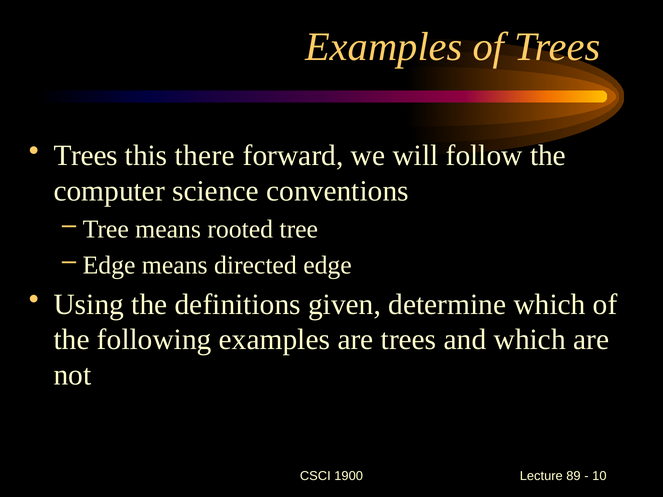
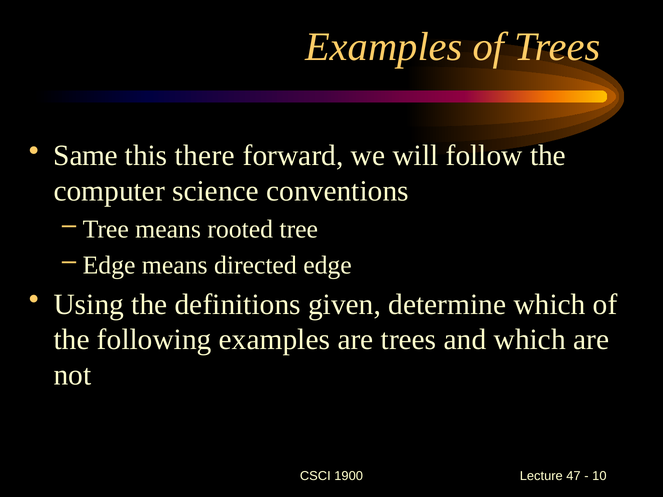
Trees: Trees -> Same (86, 156)
89: 89 -> 47 (573, 476)
